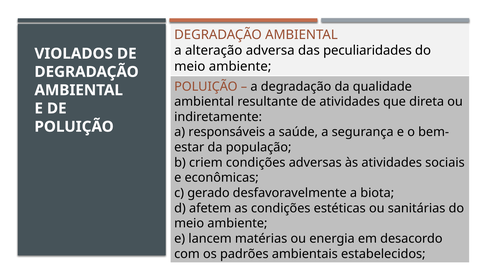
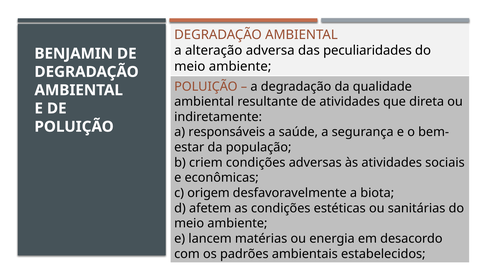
VIOLADOS: VIOLADOS -> BENJAMIN (74, 54)
gerado: gerado -> origem (208, 193)
